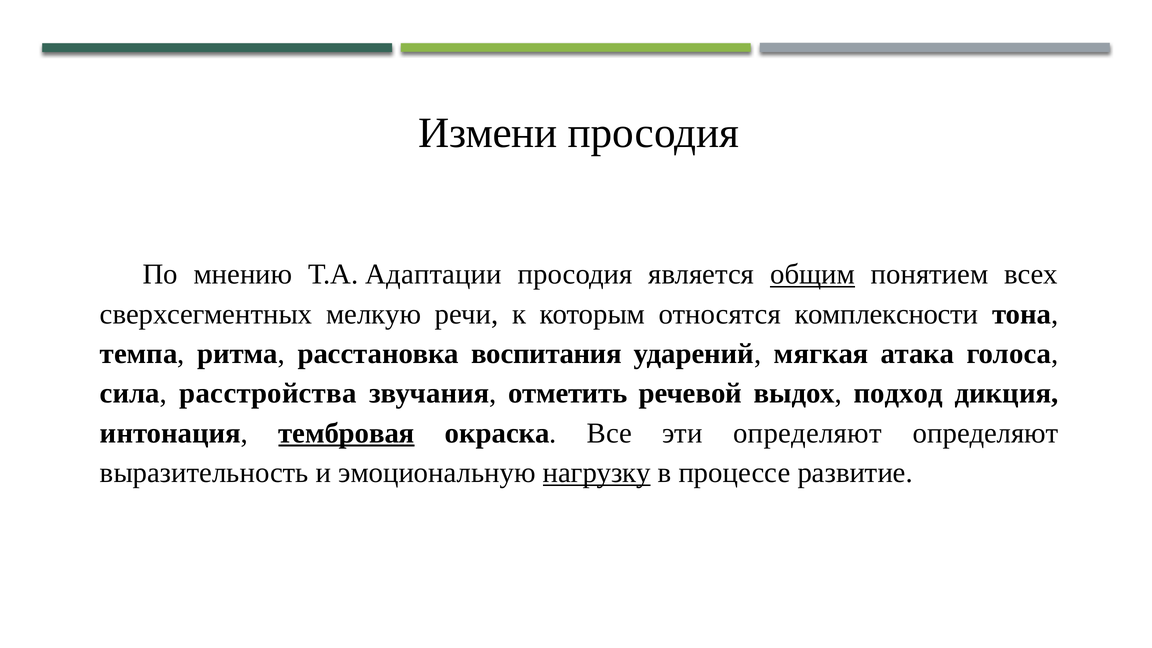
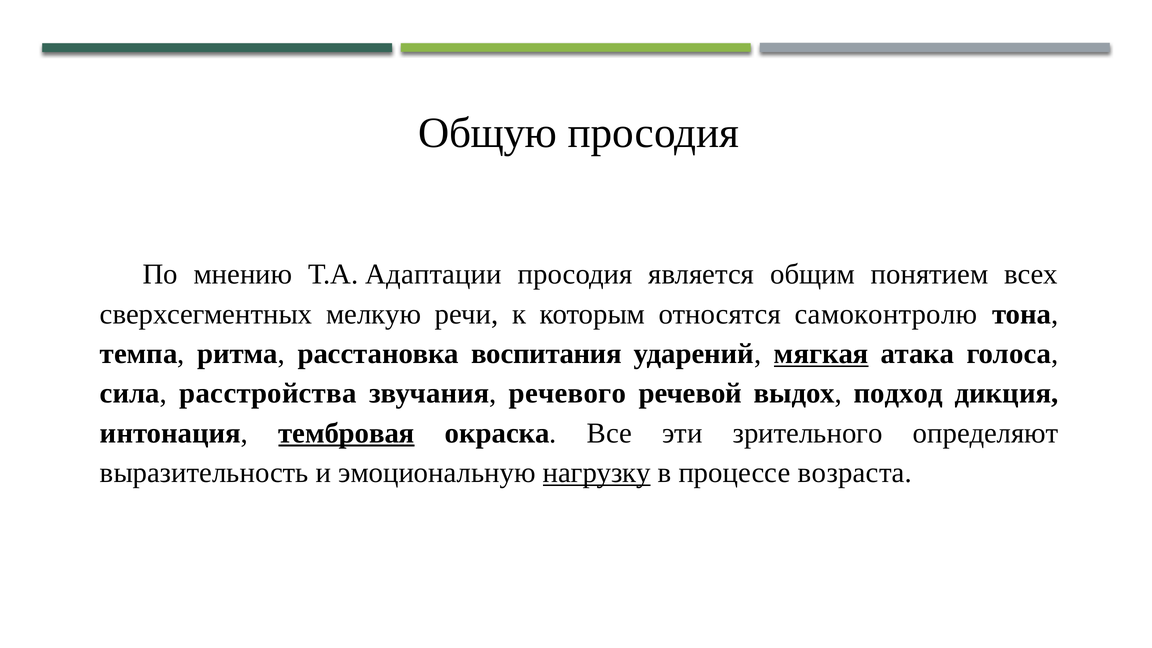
Измени: Измени -> Общую (488, 133)
общим underline: present -> none (813, 274)
комплексности: комплексности -> самоконтролю (886, 314)
мягкая underline: none -> present (821, 354)
отметить: отметить -> речевого (567, 393)
эти определяют: определяют -> зрительного (808, 433)
развитие: развитие -> возраста (855, 473)
